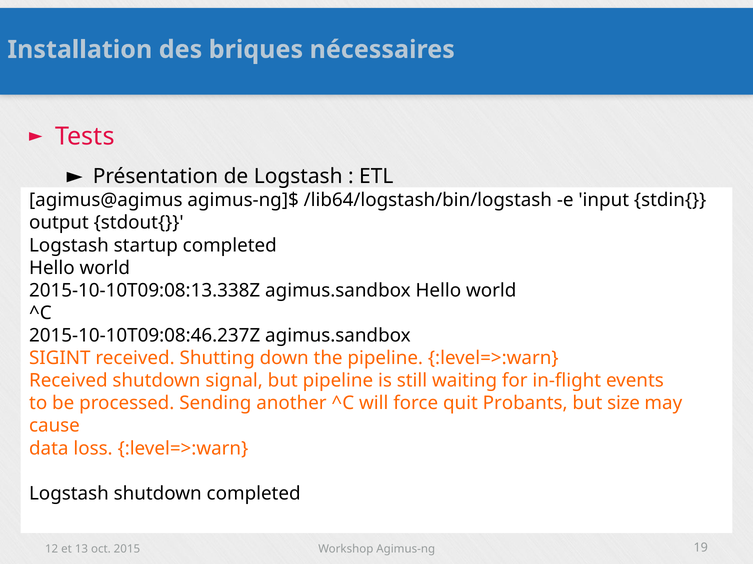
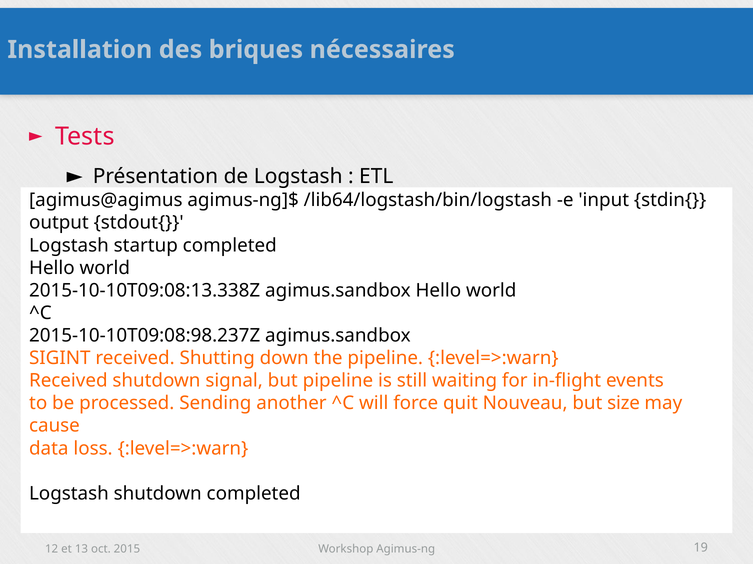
2015-10-10T09:08:46.237Z: 2015-10-10T09:08:46.237Z -> 2015-10-10T09:08:98.237Z (145, 336)
Probants: Probants -> Nouveau (525, 404)
